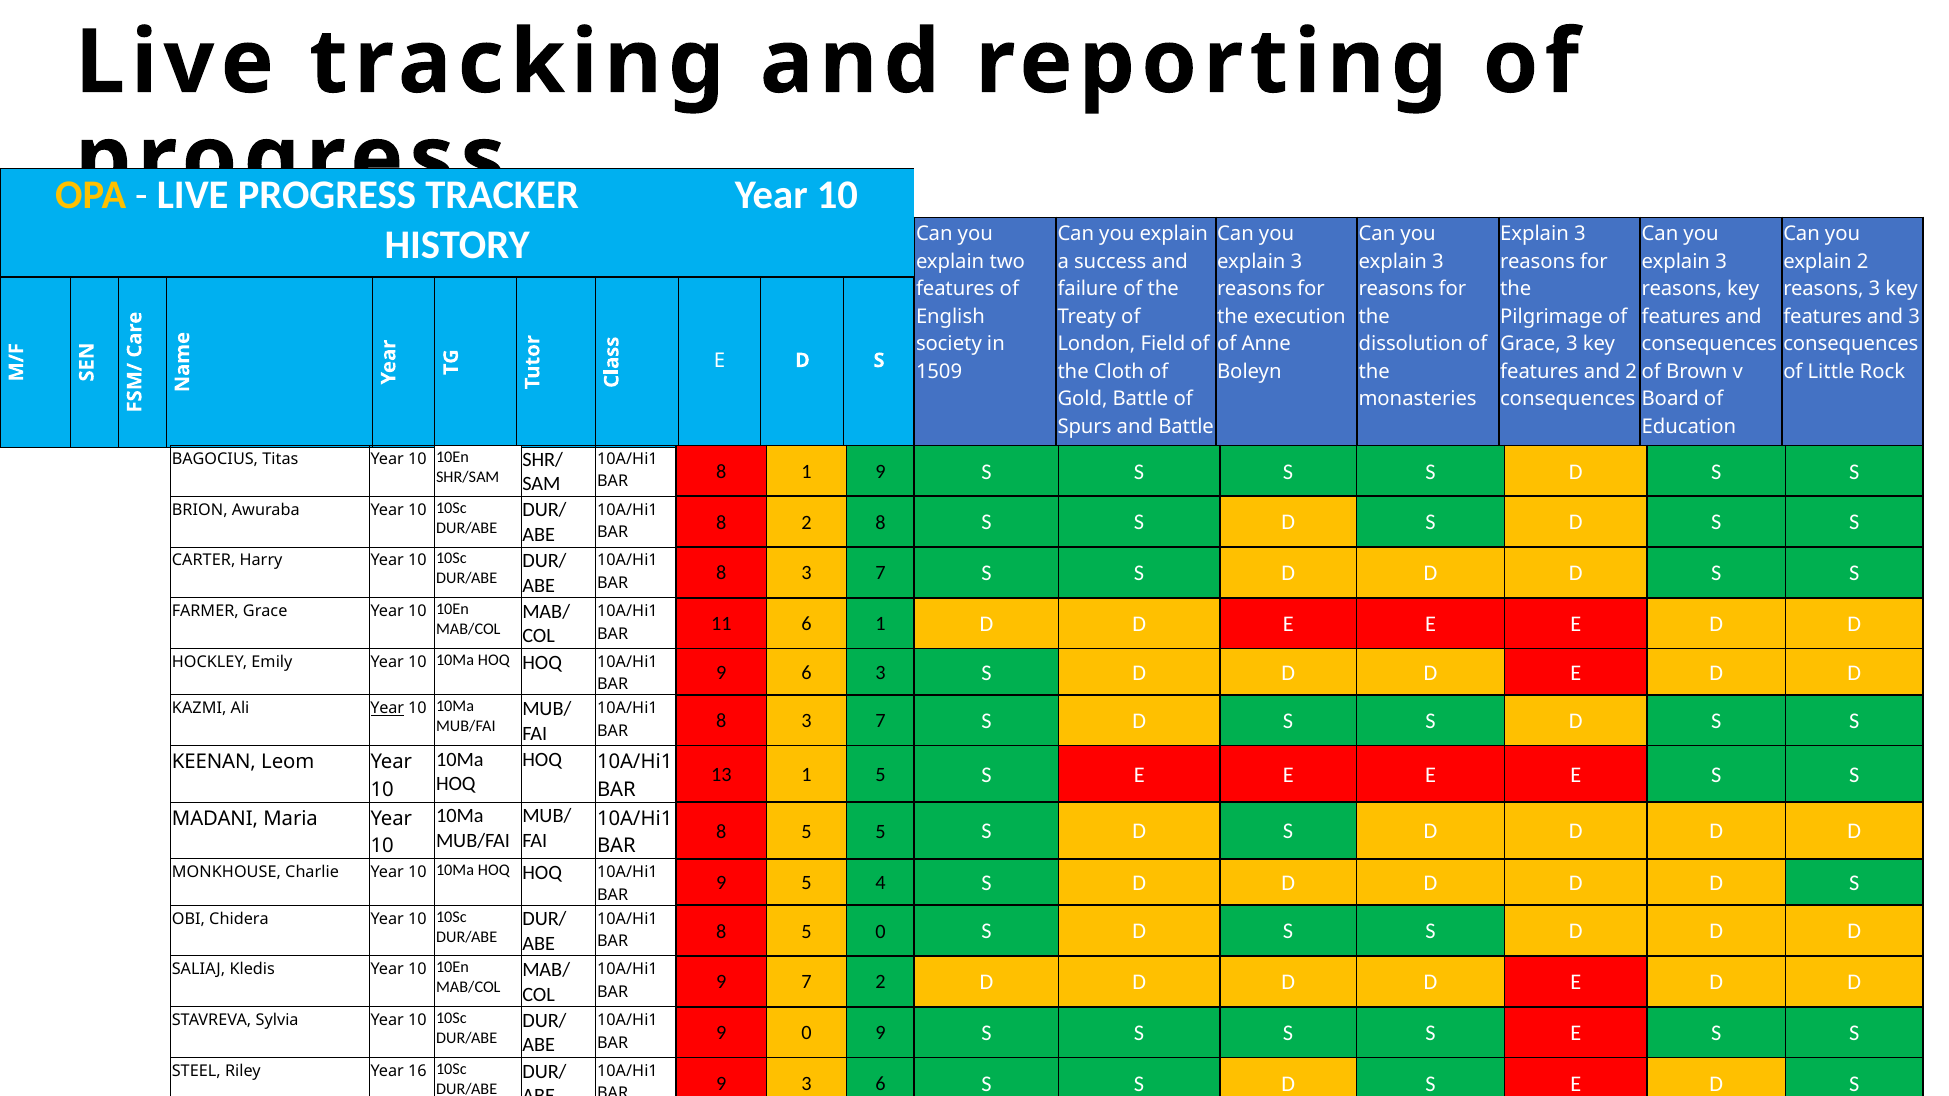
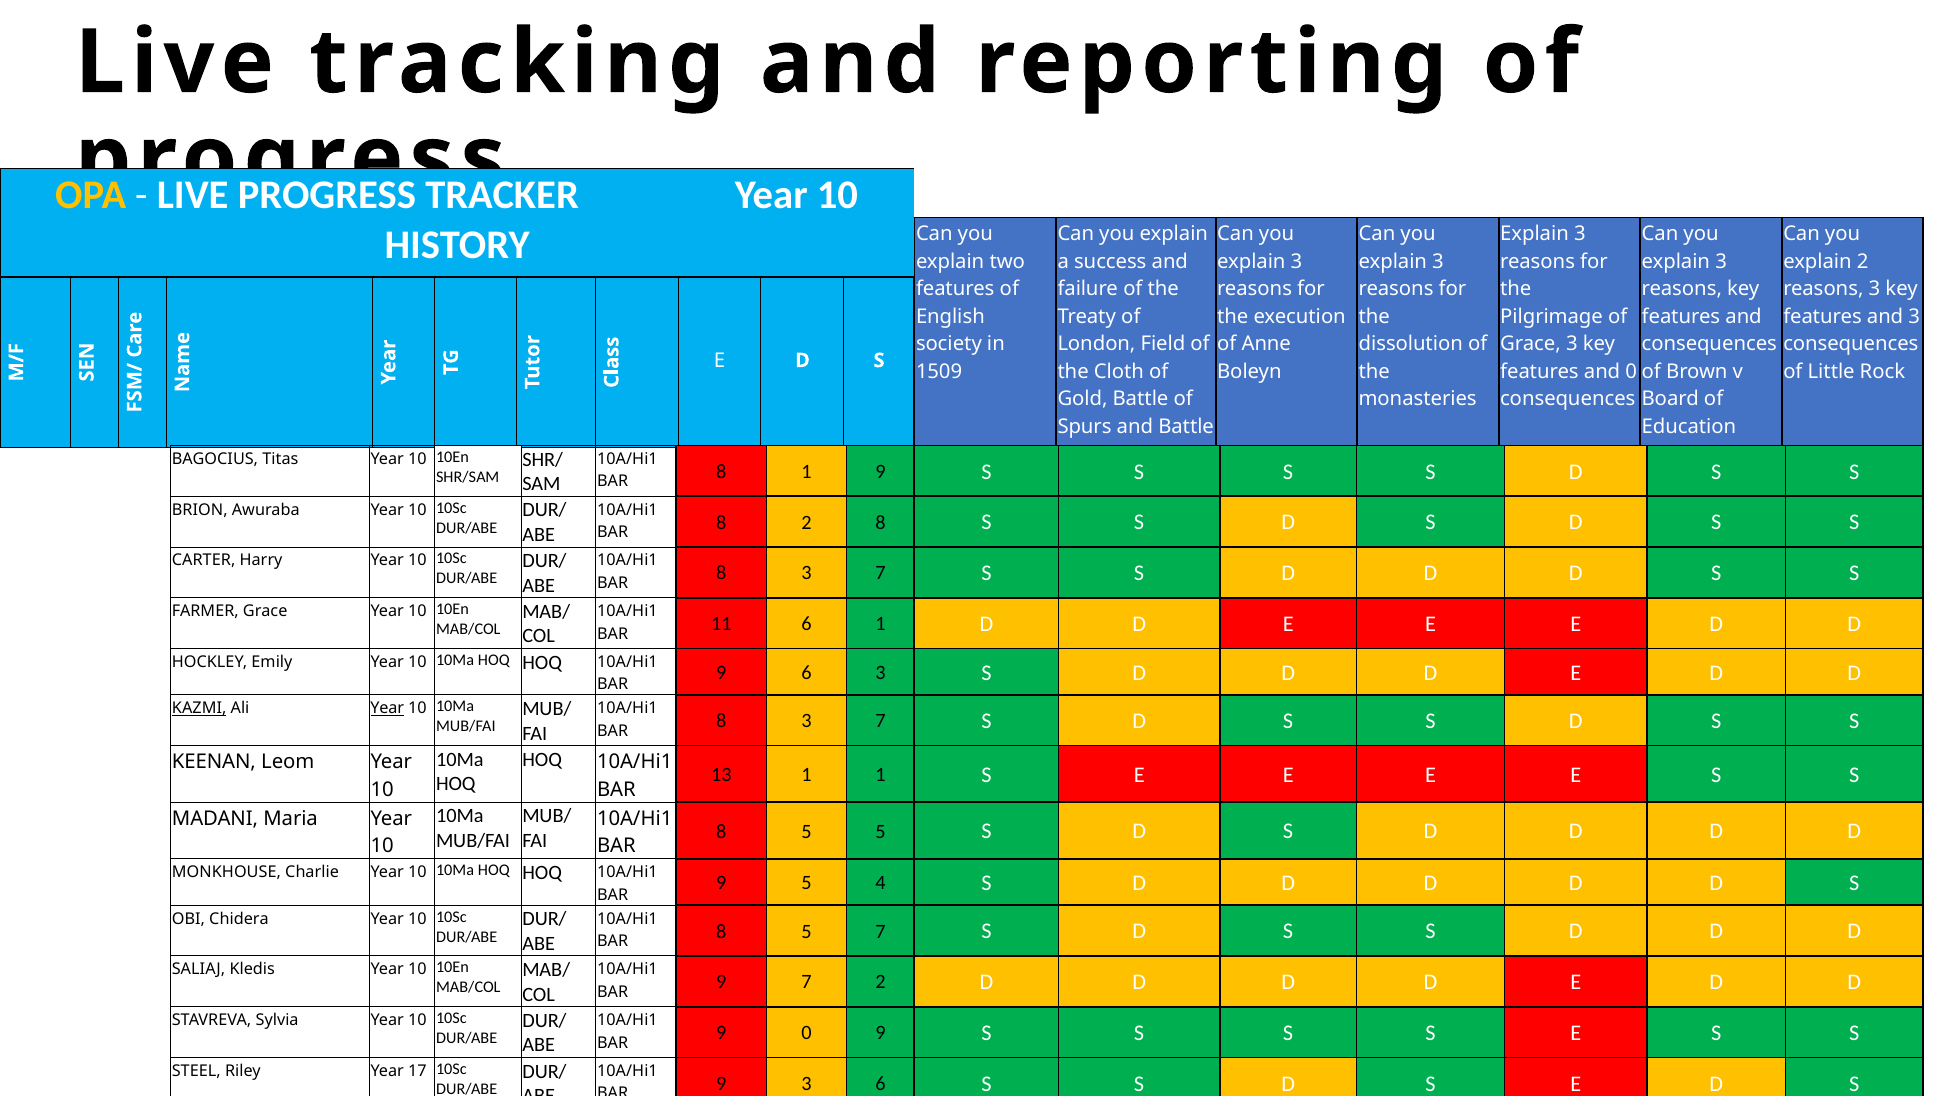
and 2: 2 -> 0 (1631, 372)
KAZMI underline: none -> present (199, 709)
1 5: 5 -> 1 (881, 775)
5 0: 0 -> 7 (881, 932)
16: 16 -> 17 (417, 1071)
